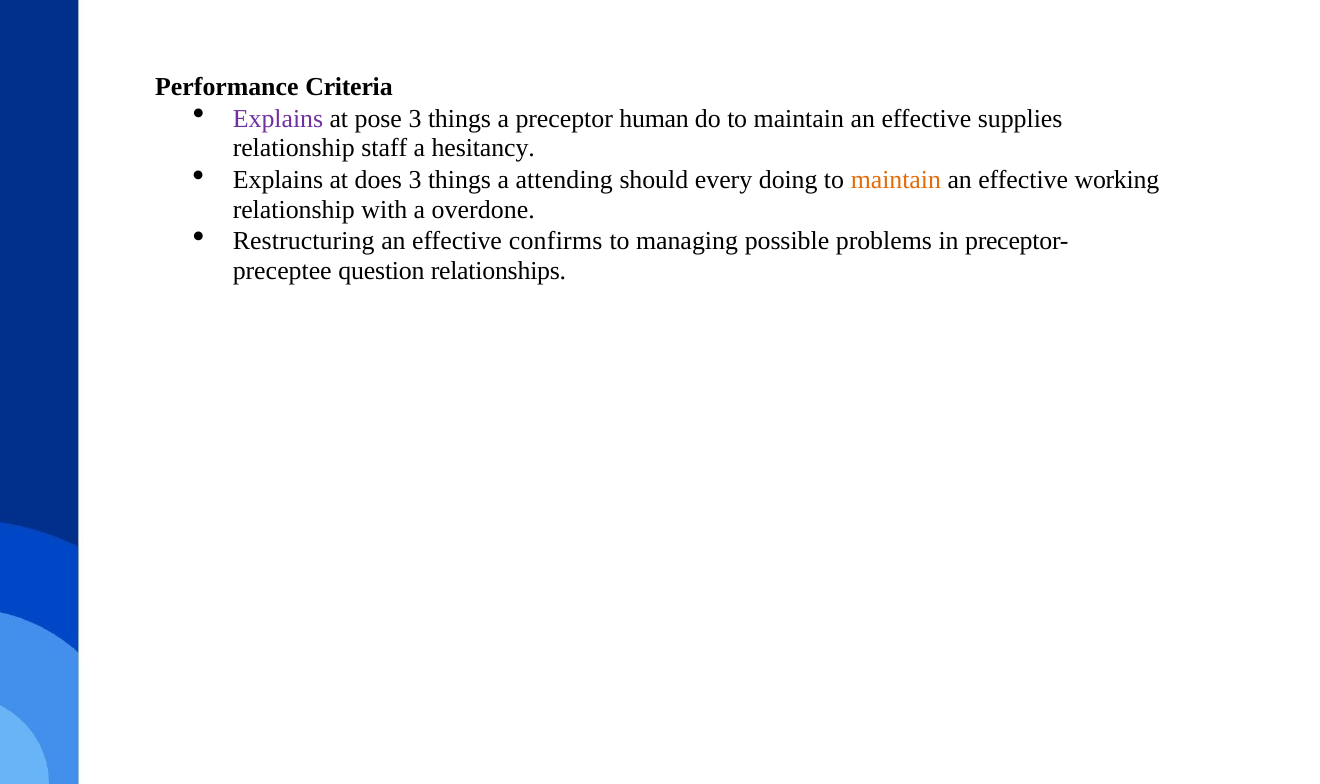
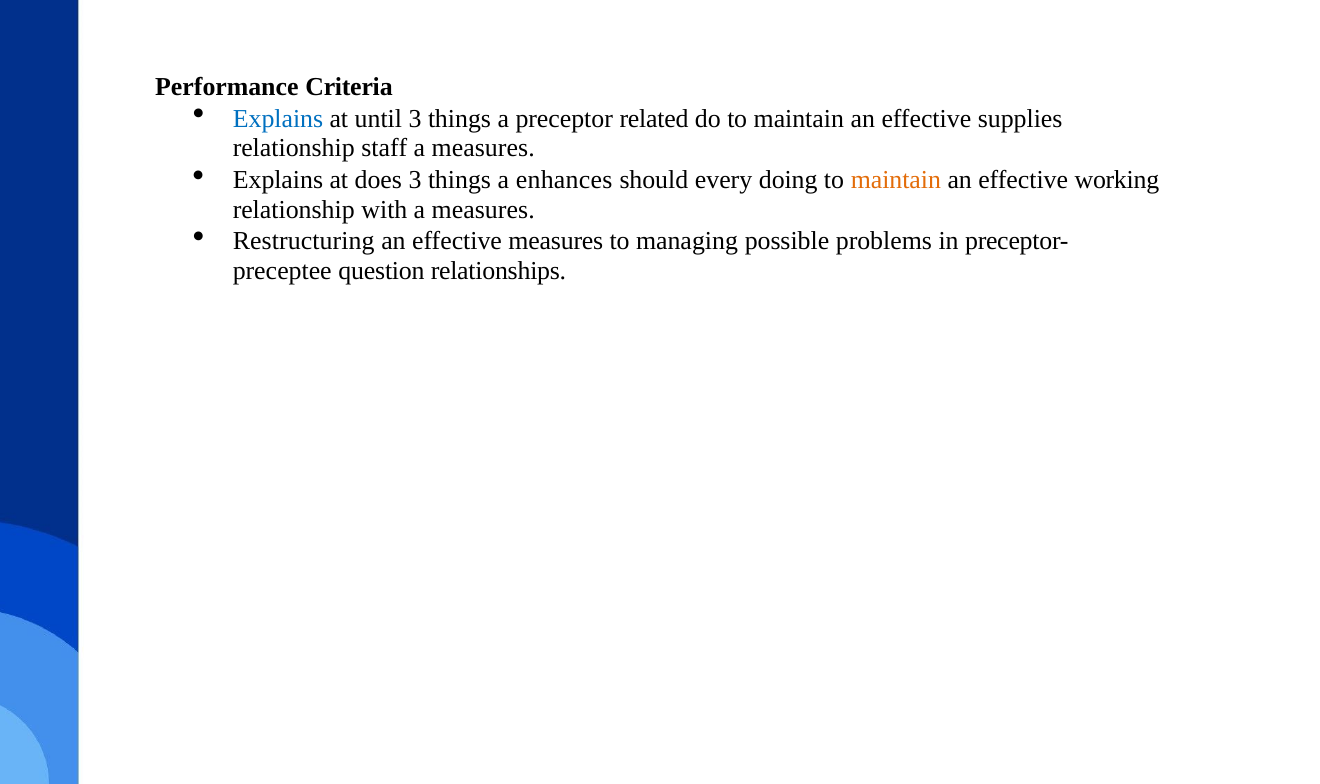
Explains colour: purple -> blue (278, 119)
pose: pose -> until (378, 119)
human: human -> related (654, 119)
hesitancy: hesitancy -> measures (483, 148)
attending: attending -> enhances (564, 180)
with a overdone: overdone -> measures (483, 210)
effective confirms: confirms -> measures (556, 241)
